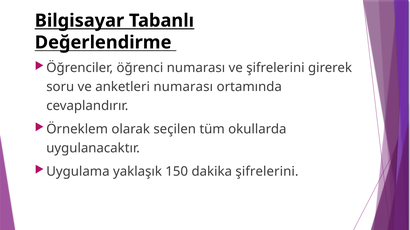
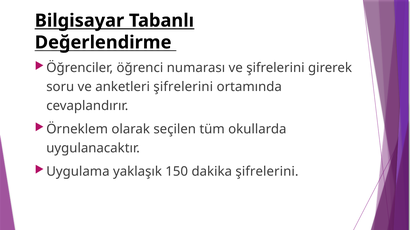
anketleri numarası: numarası -> şifrelerini (183, 87)
